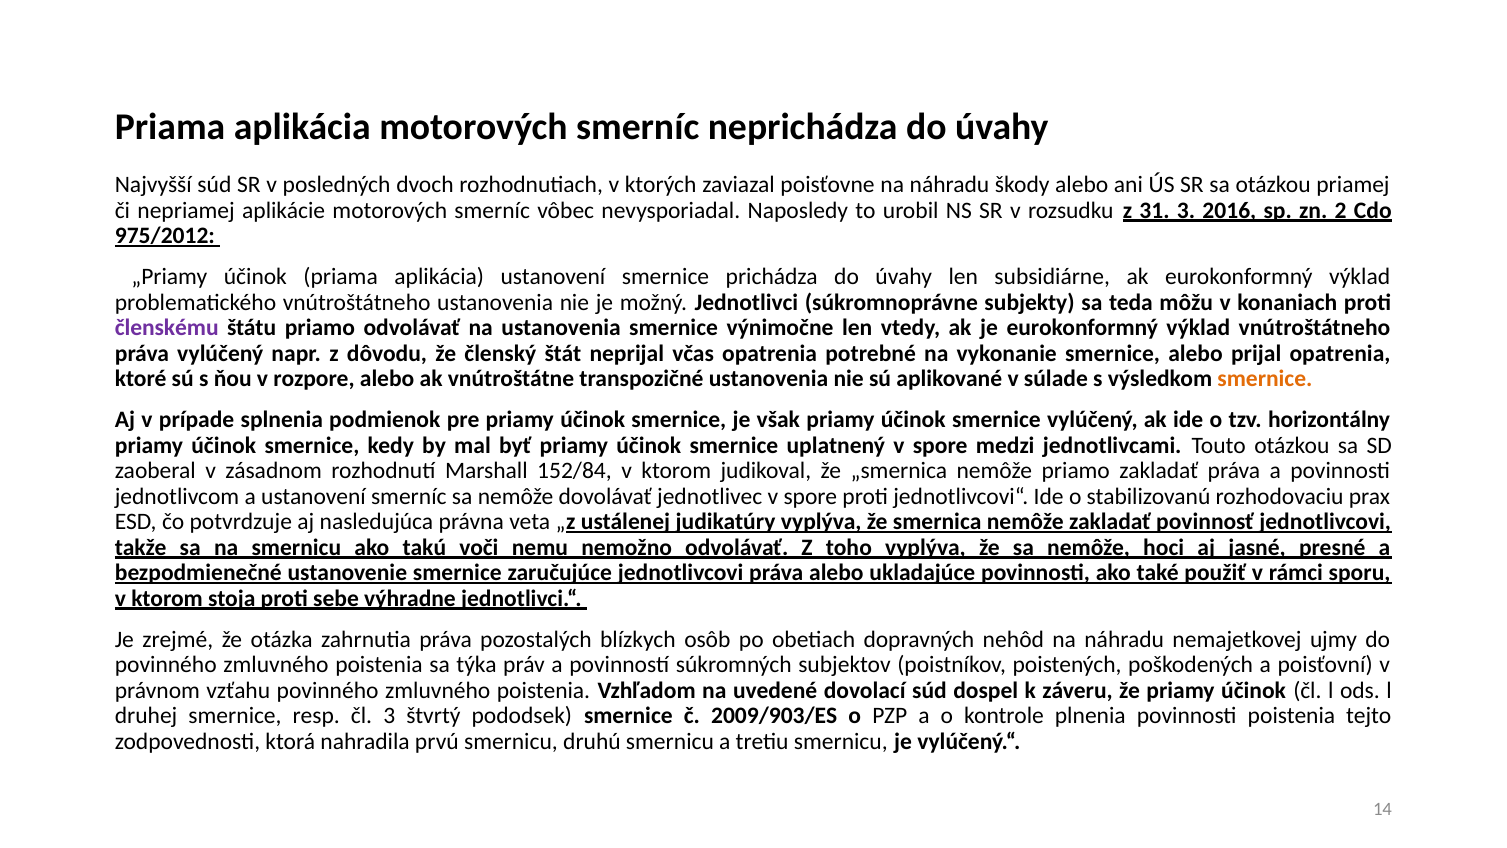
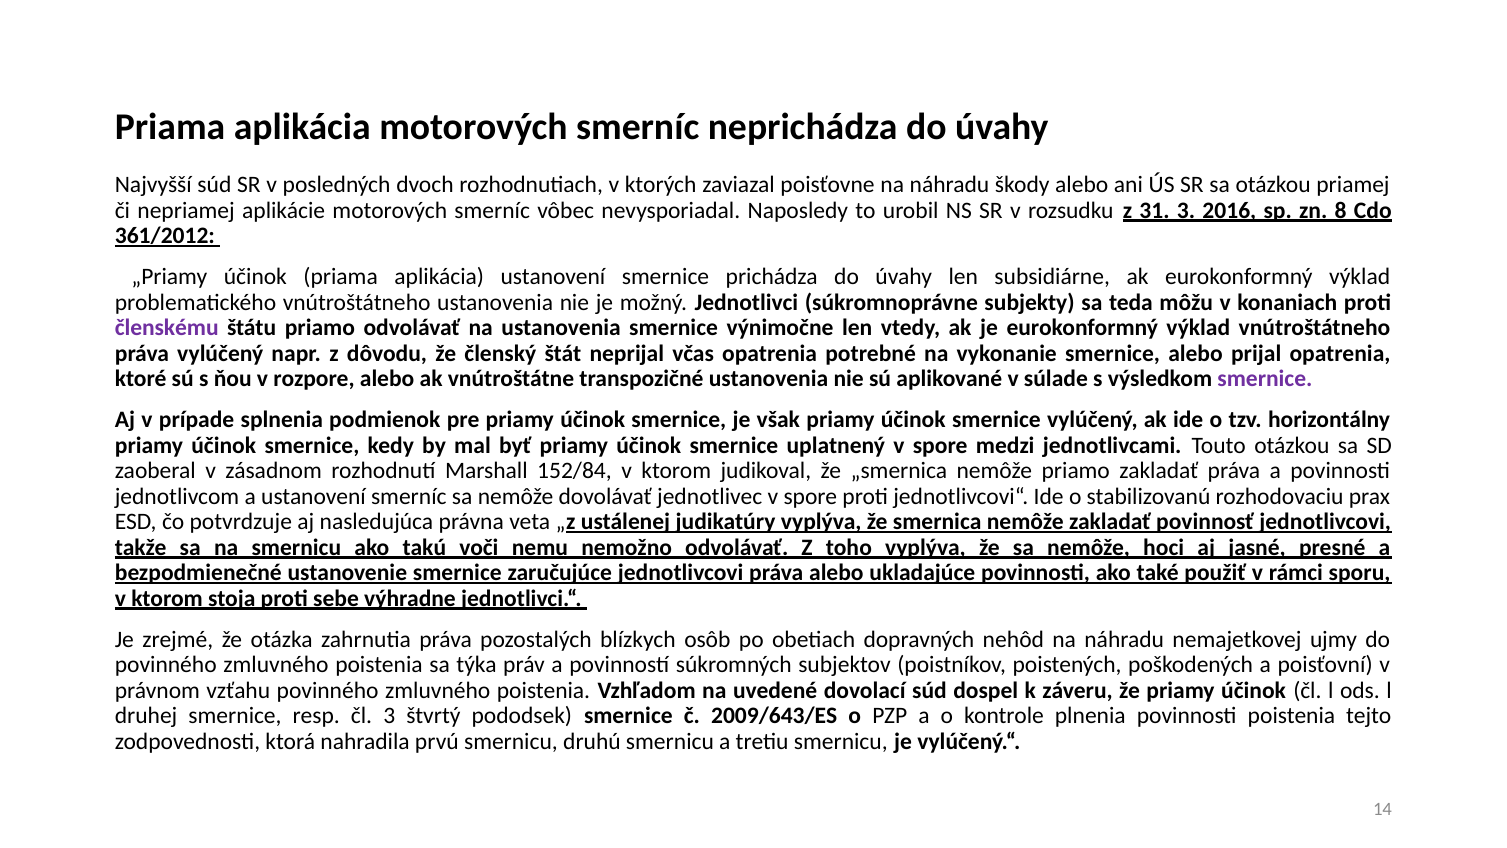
2: 2 -> 8 (1341, 210)
975/2012: 975/2012 -> 361/2012 (165, 236)
smernice colour: orange -> purple (1265, 379)
2009/903/ES: 2009/903/ES -> 2009/643/ES (774, 716)
